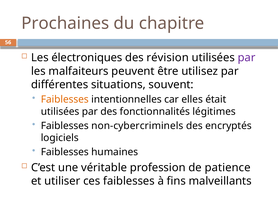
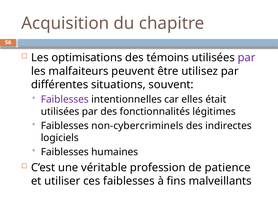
Prochaines: Prochaines -> Acquisition (65, 23)
électroniques: électroniques -> optimisations (87, 58)
révision: révision -> témoins (168, 58)
Faiblesses colour: orange -> purple (65, 99)
encryptés: encryptés -> indirectes (229, 125)
